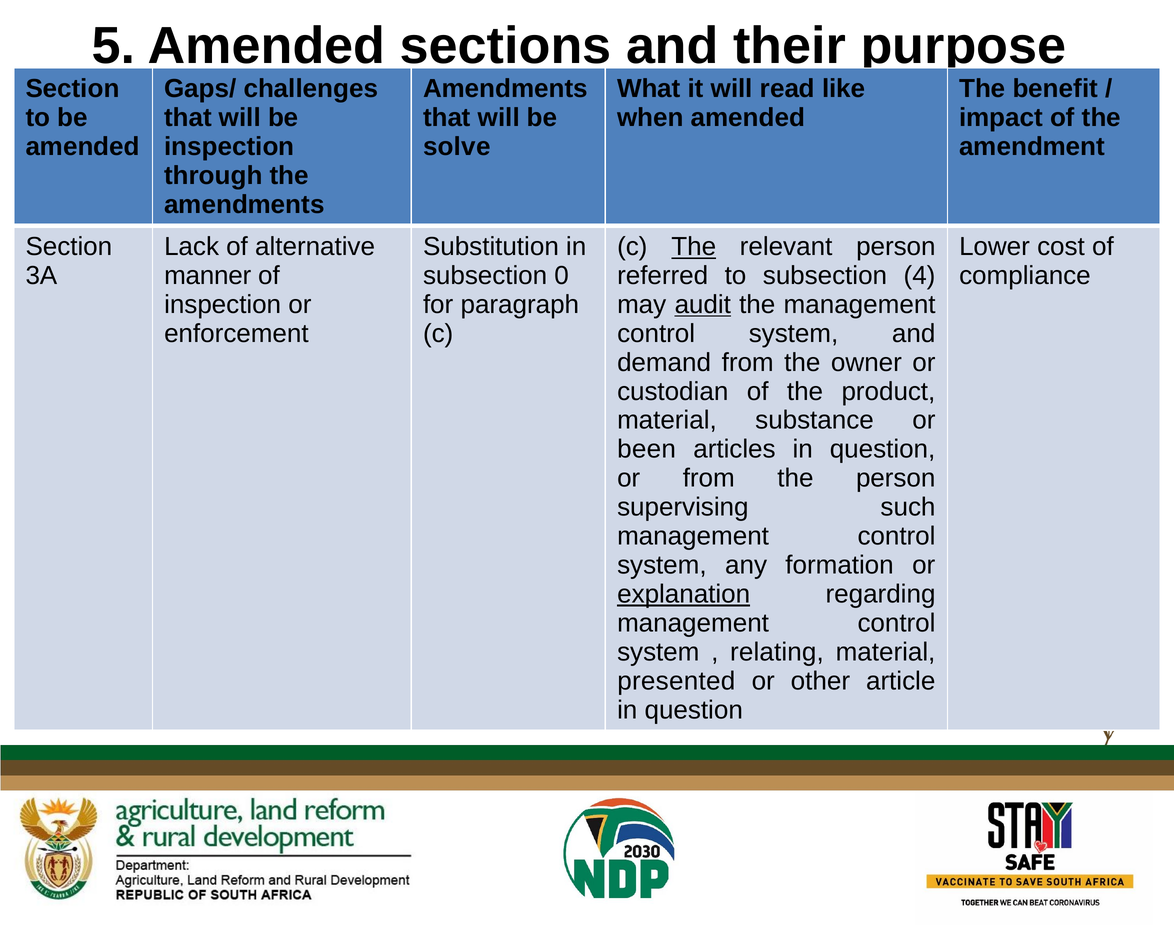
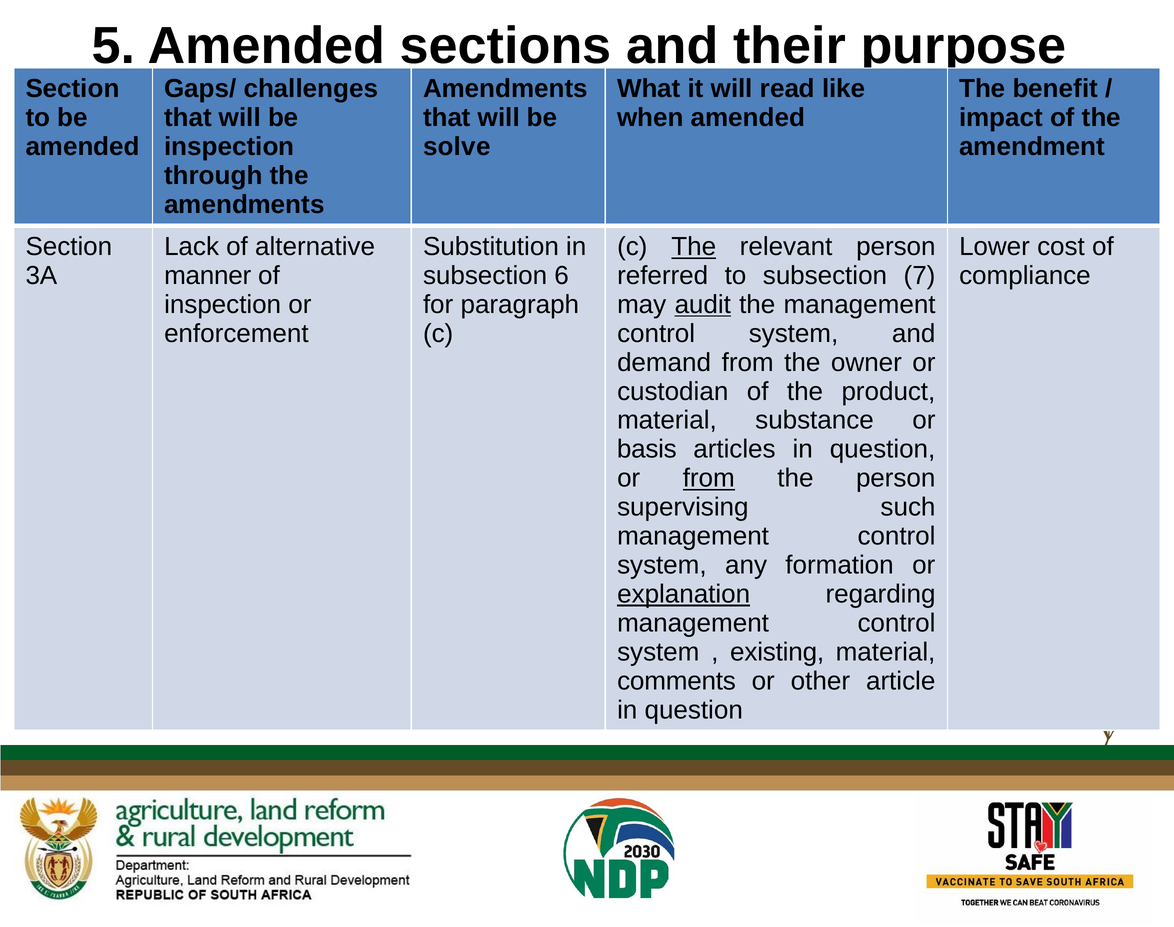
0: 0 -> 6 (562, 275)
4: 4 -> 7 (920, 275)
been: been -> basis (647, 449)
from underline: none -> present (709, 478)
relating: relating -> existing (777, 652)
presented: presented -> comments (677, 681)
